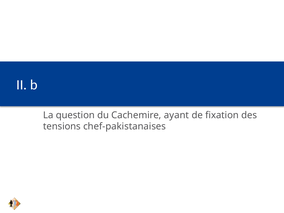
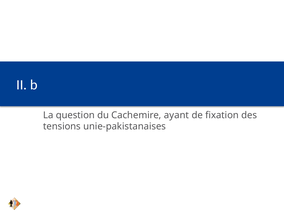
chef-pakistanaises: chef-pakistanaises -> unie-pakistanaises (125, 126)
